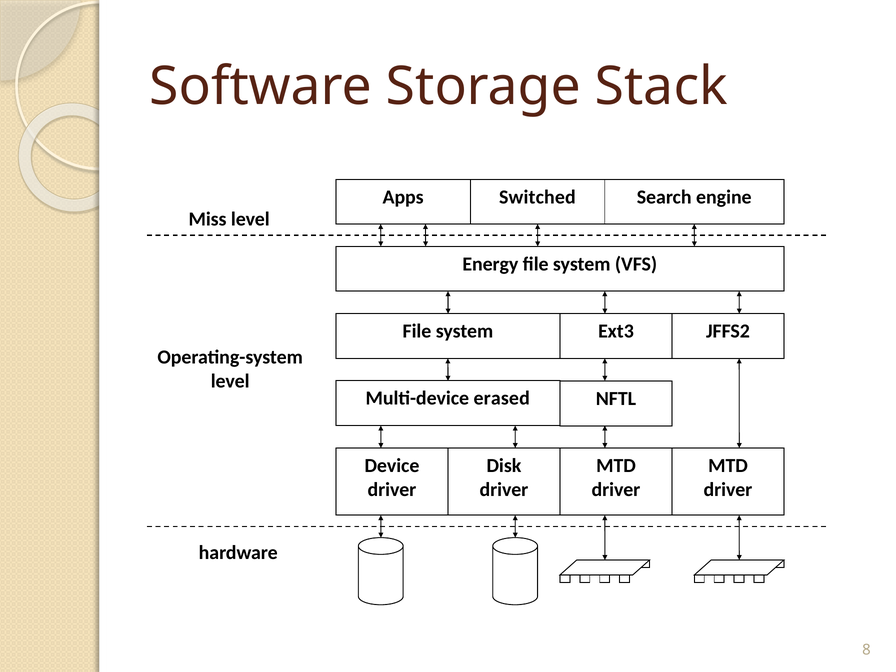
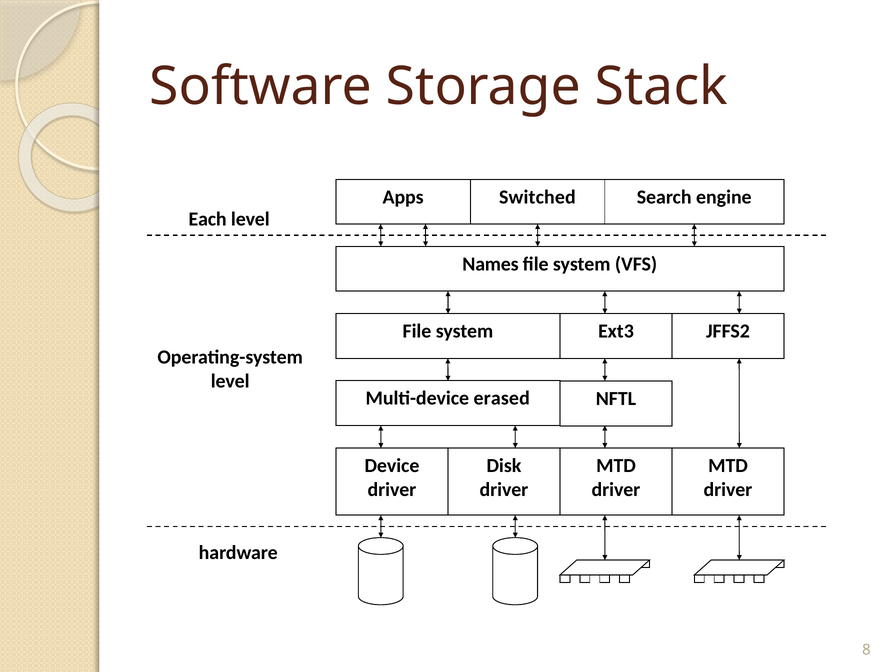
Miss: Miss -> Each (208, 219)
Energy: Energy -> Names (490, 264)
